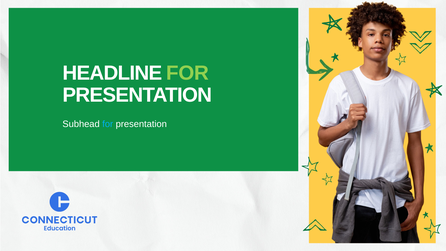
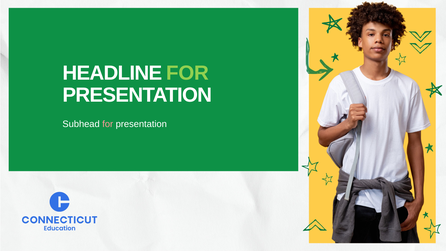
for colour: light blue -> pink (108, 124)
